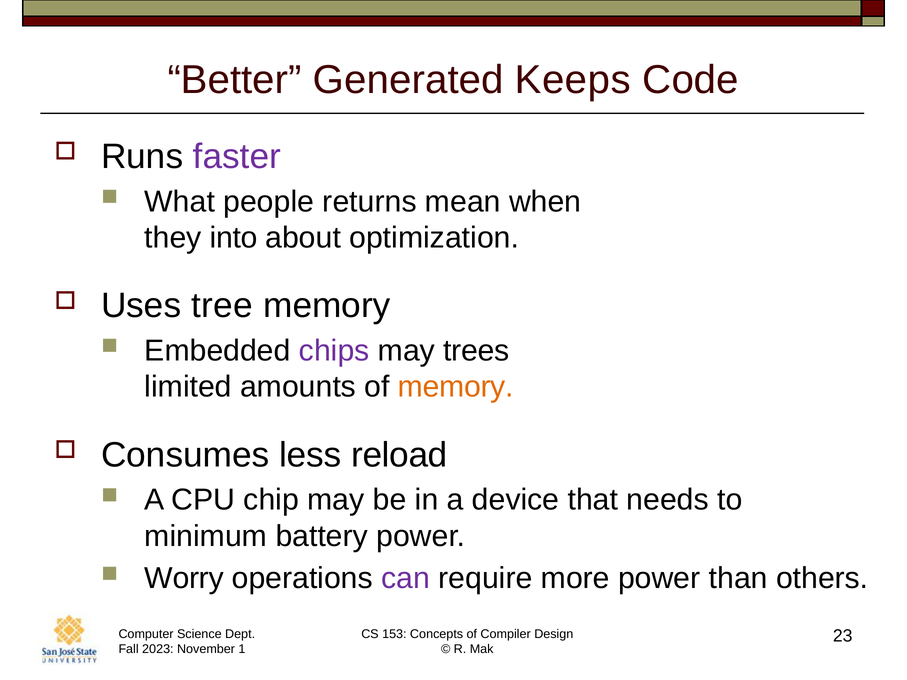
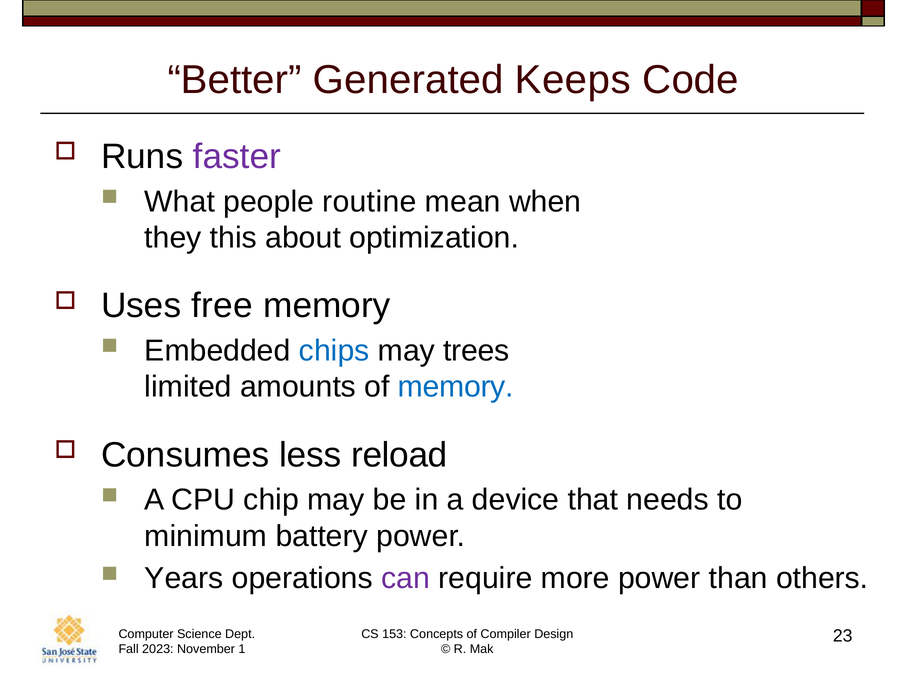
returns: returns -> routine (369, 202)
into: into -> this (233, 238)
tree: tree -> free (222, 306)
chips colour: purple -> blue (334, 351)
memory colour: orange -> blue (456, 387)
Worry: Worry -> Years (184, 579)
